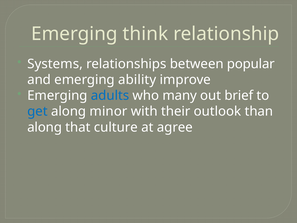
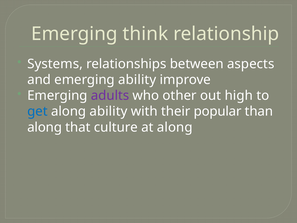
popular: popular -> aspects (251, 64)
adults colour: blue -> purple (110, 95)
many: many -> other (180, 95)
brief: brief -> high (239, 95)
along minor: minor -> ability (108, 111)
outlook: outlook -> popular (218, 111)
at agree: agree -> along (175, 127)
